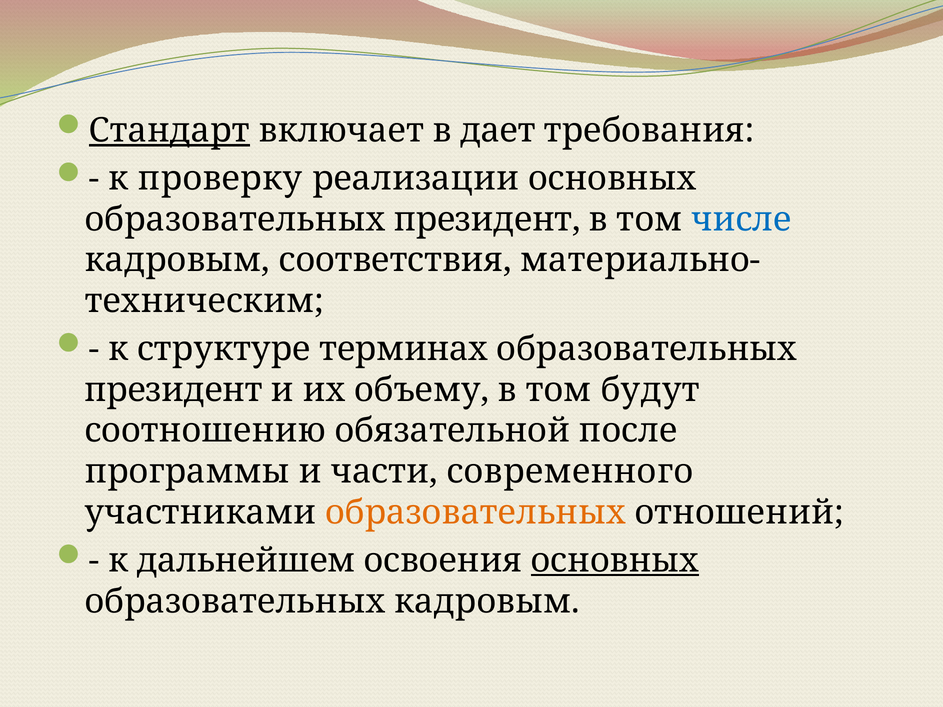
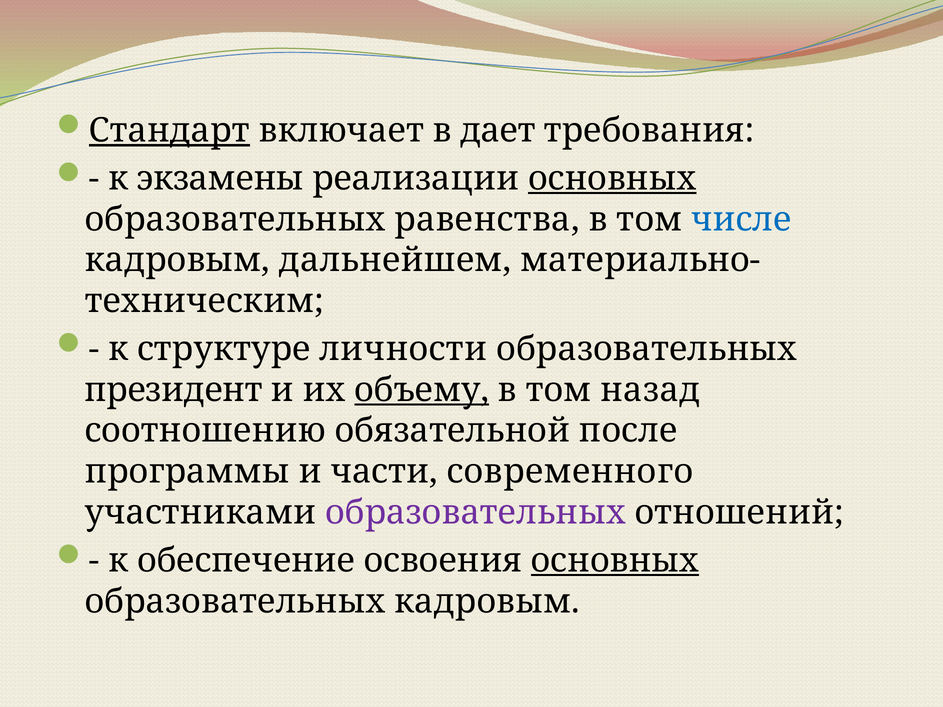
проверку: проверку -> экзамены (220, 178)
основных underline: none -> present (612, 178)
президент: президент -> равенства (487, 219)
соответствия: соответствия -> дальнейшем (395, 260)
терминах: терминах -> личности (403, 349)
объему underline: none -> present (422, 390)
будут: будут -> назад (650, 390)
образовательных colour: orange -> purple (476, 513)
дальнейшем: дальнейшем -> обеспечение (246, 561)
